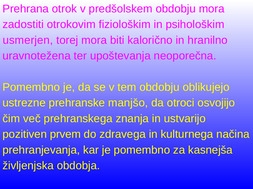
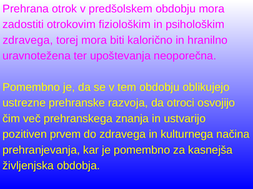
usmerjen: usmerjen -> zdravega (28, 40)
manjšo: manjšo -> razvoja (128, 103)
